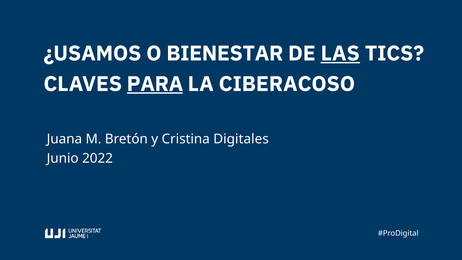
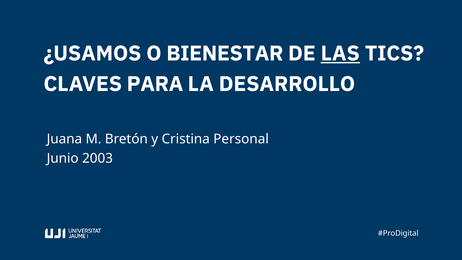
PARA underline: present -> none (155, 84)
CIBERACOSO: CIBERACOSO -> DESARROLLO (287, 84)
Digitales: Digitales -> Personal (241, 139)
2022: 2022 -> 2003 (98, 158)
